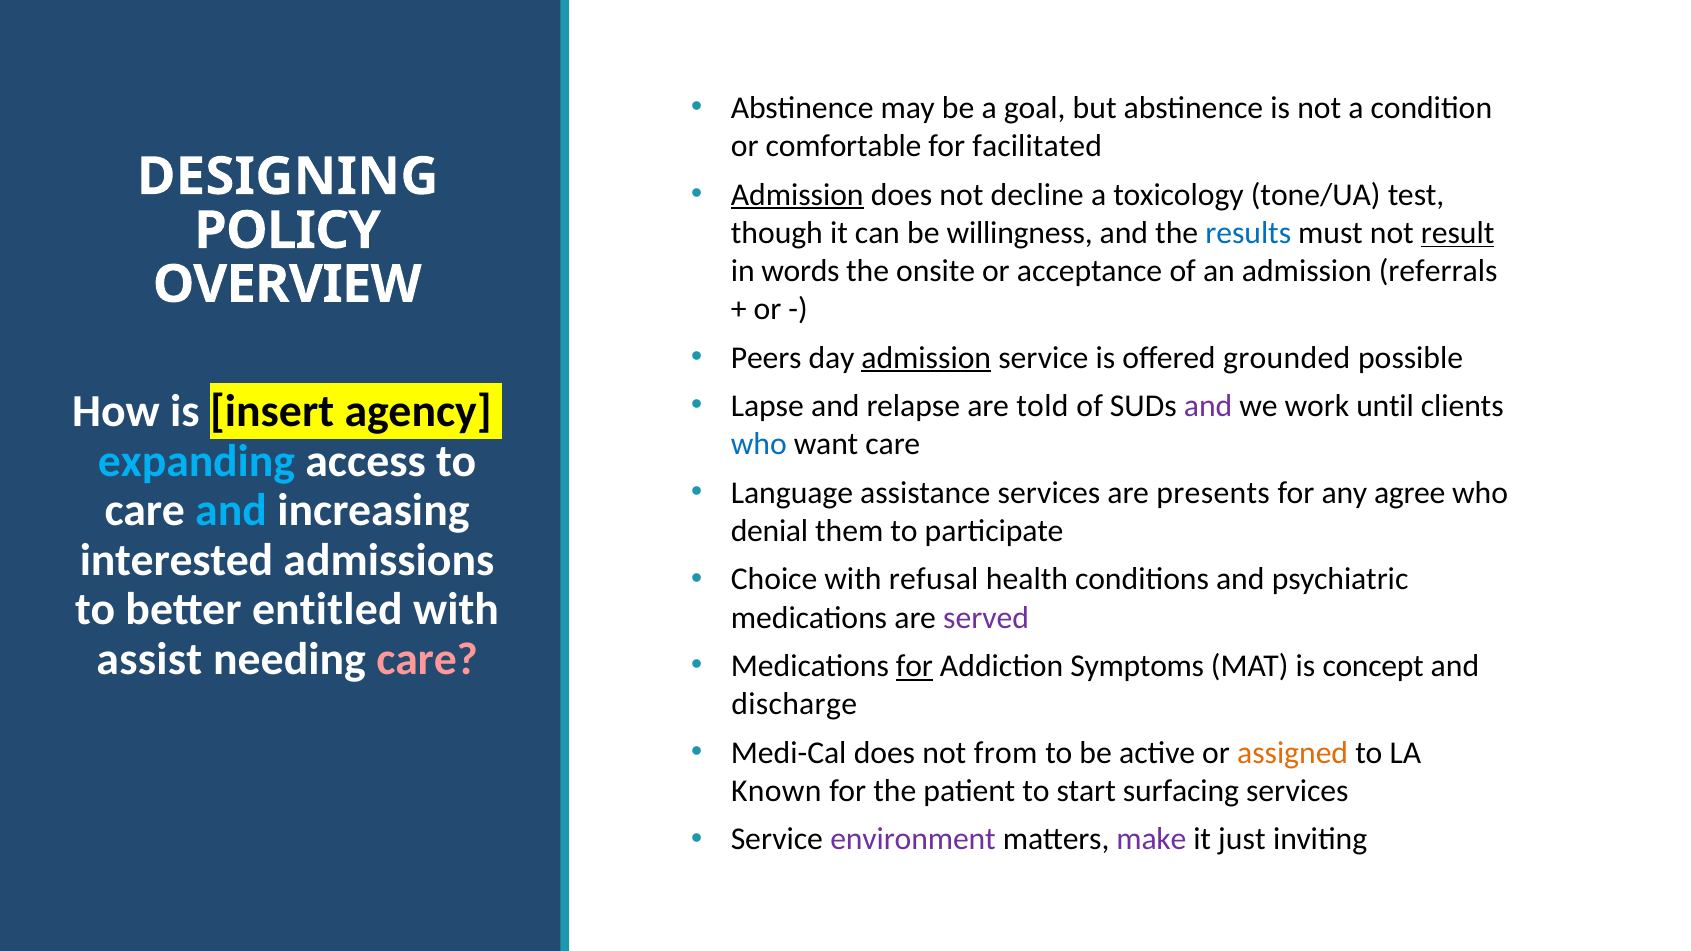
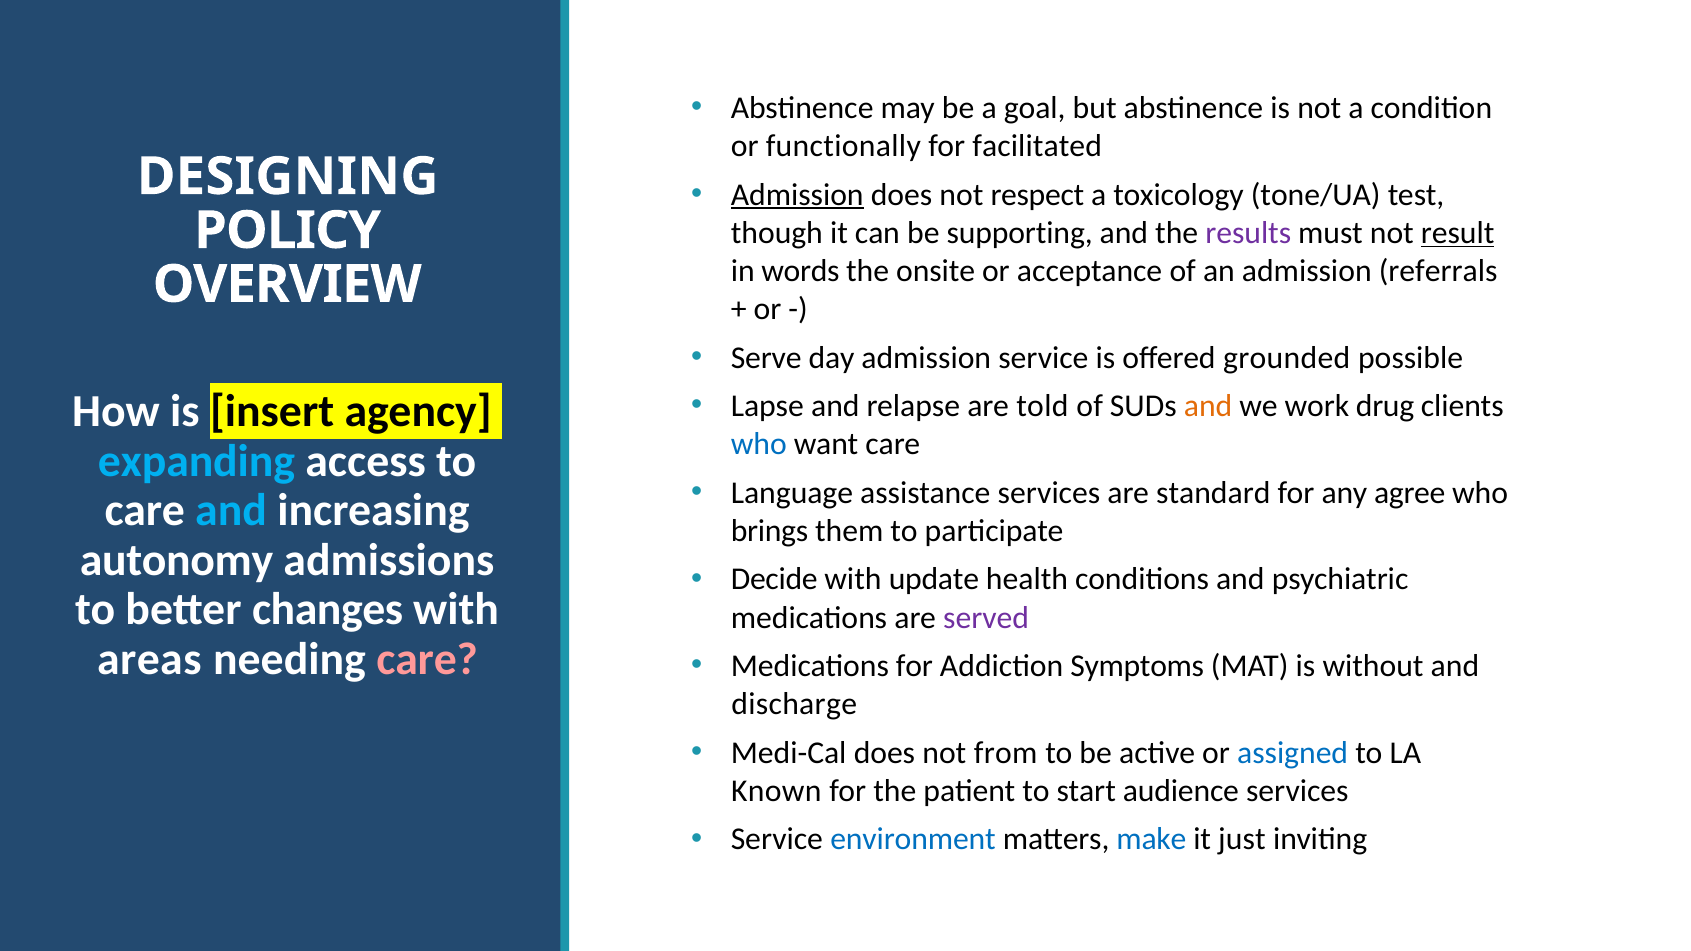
comfortable: comfortable -> functionally (843, 146)
decline: decline -> respect (1037, 195)
willingness: willingness -> supporting (1020, 233)
results colour: blue -> purple (1248, 233)
Peers: Peers -> Serve (766, 358)
admission underline: present -> none (926, 358)
and colour: purple -> orange (1208, 406)
until: until -> drug (1385, 406)
presents: presents -> standard (1213, 493)
denial: denial -> brings (769, 531)
interested: interested -> autonomy (177, 560)
Choice: Choice -> Decide (774, 580)
refusal: refusal -> update (934, 580)
entitled: entitled -> changes (328, 610)
assist: assist -> areas (149, 659)
for underline: present -> none (915, 666)
concept: concept -> without (1373, 666)
assigned colour: orange -> blue (1293, 753)
surfacing: surfacing -> audience (1181, 791)
environment colour: purple -> blue (913, 840)
make colour: purple -> blue (1151, 840)
